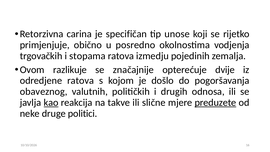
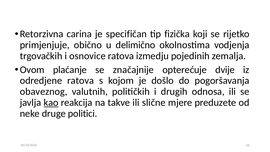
unose: unose -> fizička (177, 34)
posredno: posredno -> delimično (136, 45)
stopama: stopama -> osnovice (87, 56)
razlikuje: razlikuje -> plaćanje (70, 70)
preduzete underline: present -> none (215, 102)
